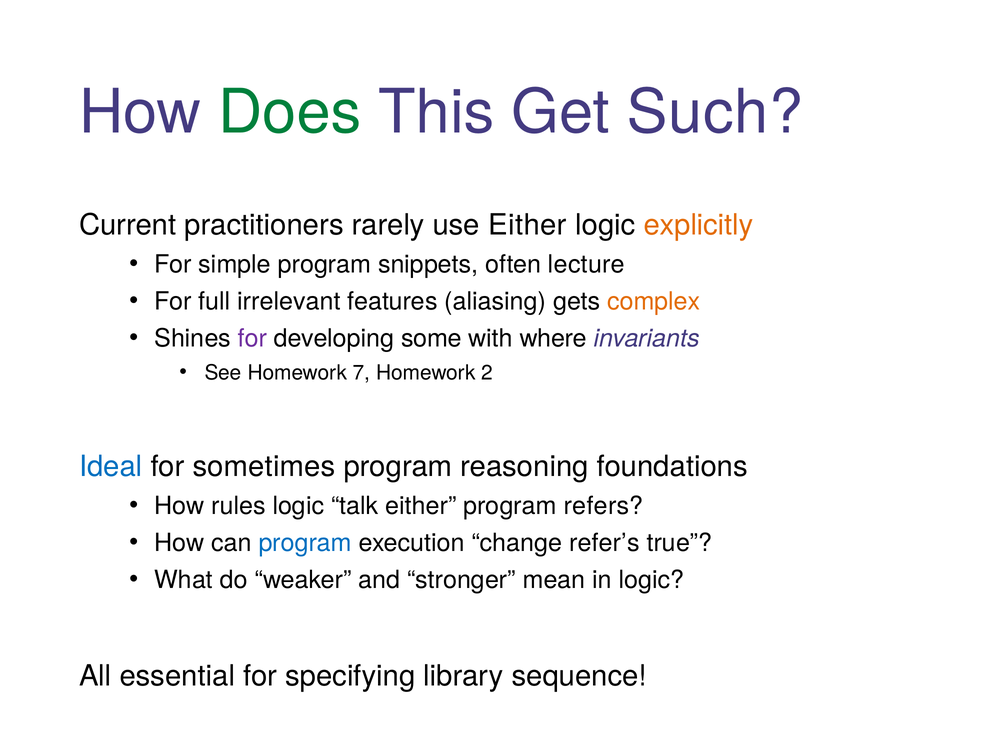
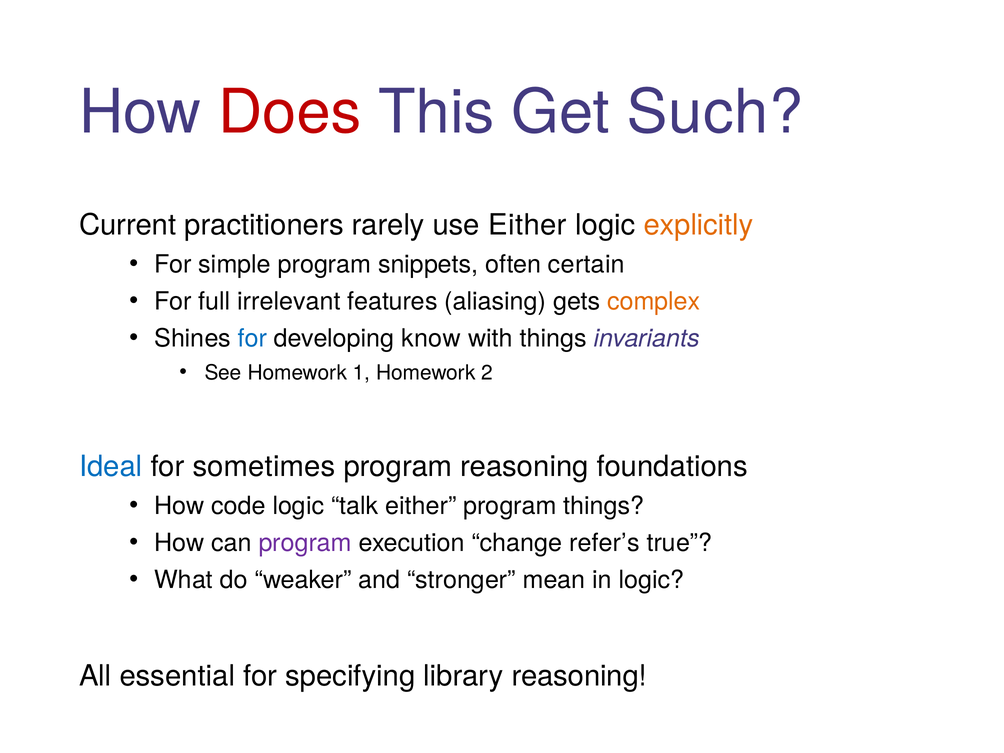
Does colour: green -> red (290, 112)
lecture: lecture -> certain (586, 264)
for colour: purple -> blue (252, 339)
some: some -> know (431, 339)
with where: where -> things (553, 339)
7: 7 -> 1 (362, 373)
rules: rules -> code (238, 506)
program refers: refers -> things (604, 506)
program colour: blue -> purple (305, 543)
library sequence: sequence -> reasoning (579, 676)
